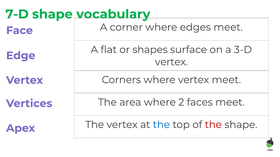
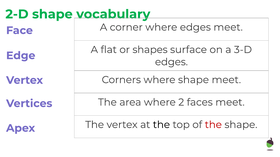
7-D: 7-D -> 2-D (17, 14)
vertex: vertex -> edges (171, 62)
where vertex: vertex -> shape (194, 80)
the colour: blue -> black (161, 125)
